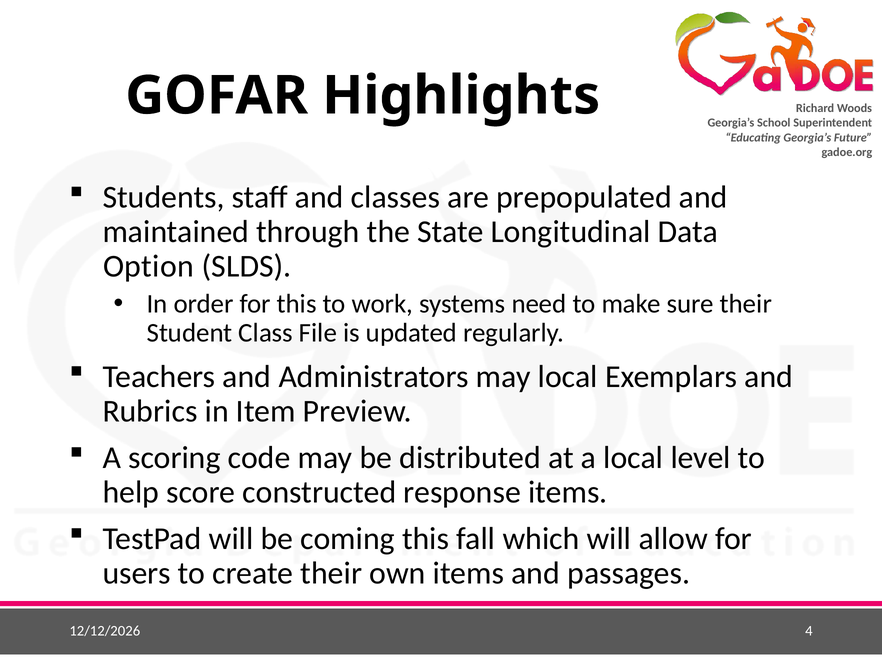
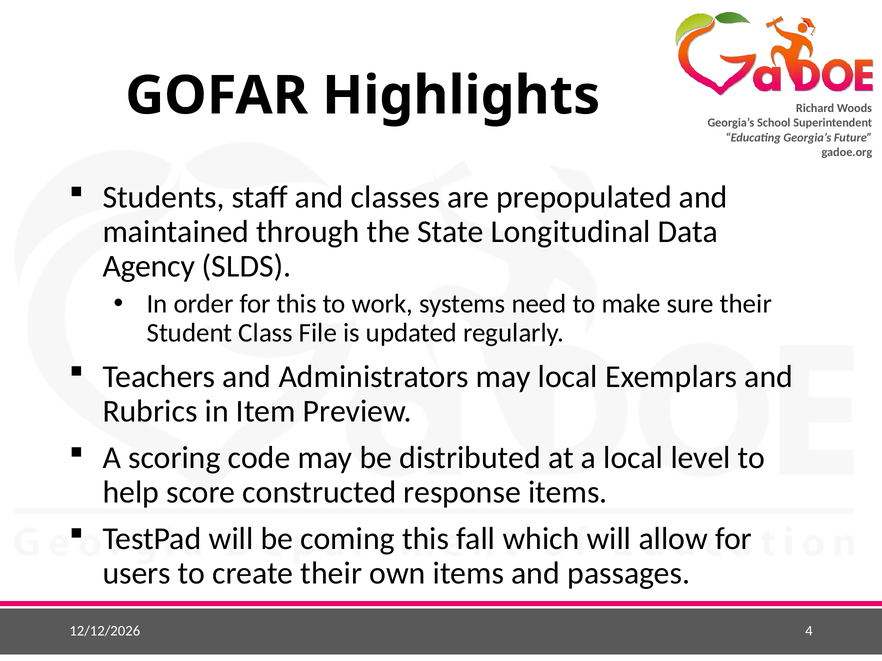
Option: Option -> Agency (149, 266)
